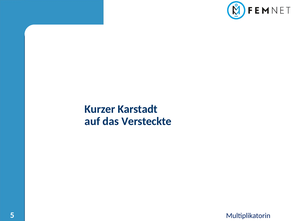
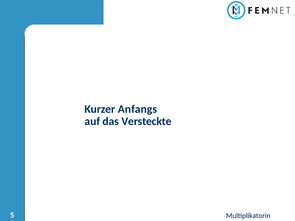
Karstadt: Karstadt -> Anfangs (138, 109)
